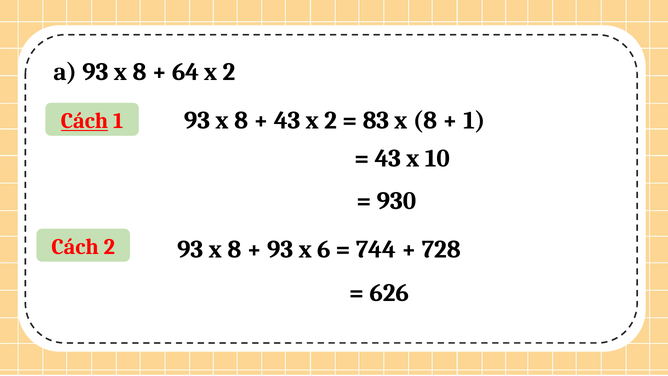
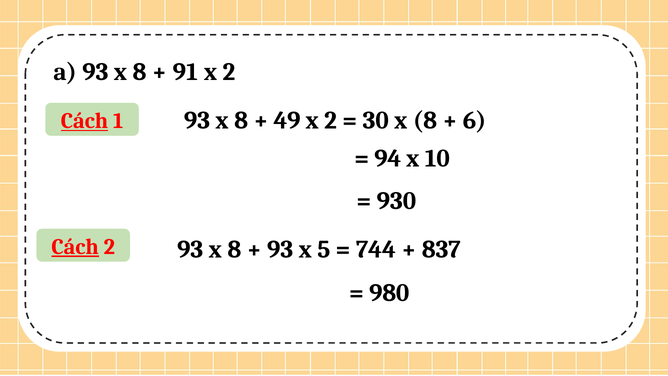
64: 64 -> 91 (185, 72)
43: 43 -> 49 (287, 120)
83: 83 -> 30 (376, 120)
1: 1 -> 6 (475, 120)
43: 43 -> 94 (388, 159)
Cách underline: none -> present (75, 247)
6: 6 -> 5 (324, 249)
728: 728 -> 837 (441, 249)
626: 626 -> 980 (389, 293)
